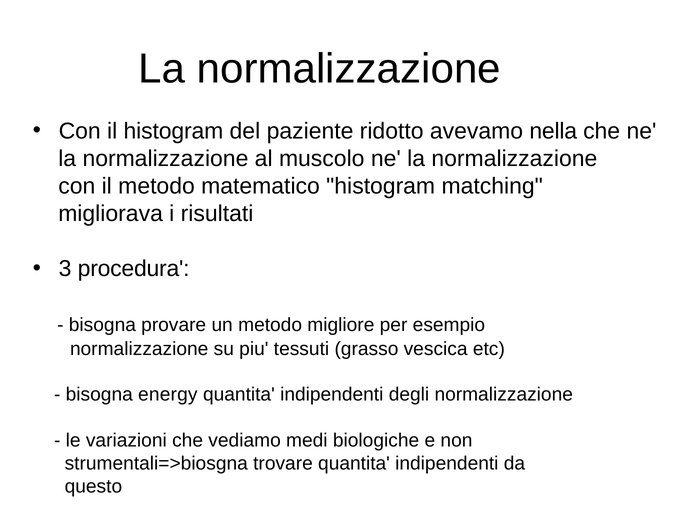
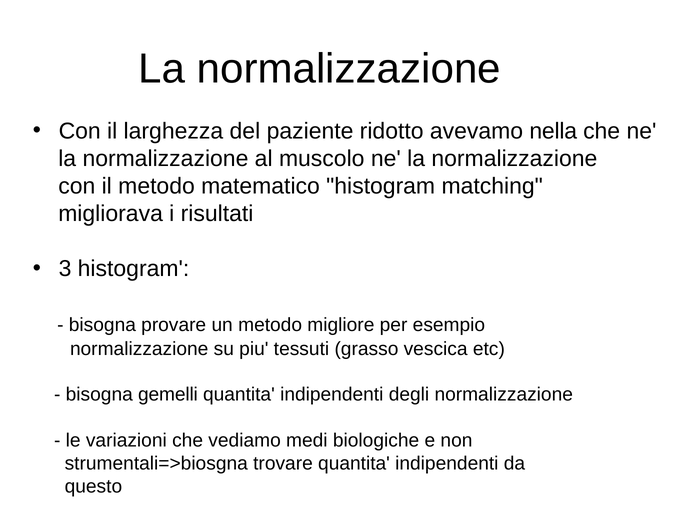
il histogram: histogram -> larghezza (173, 131)
3 procedura: procedura -> histogram (134, 269)
energy: energy -> gemelli (168, 395)
